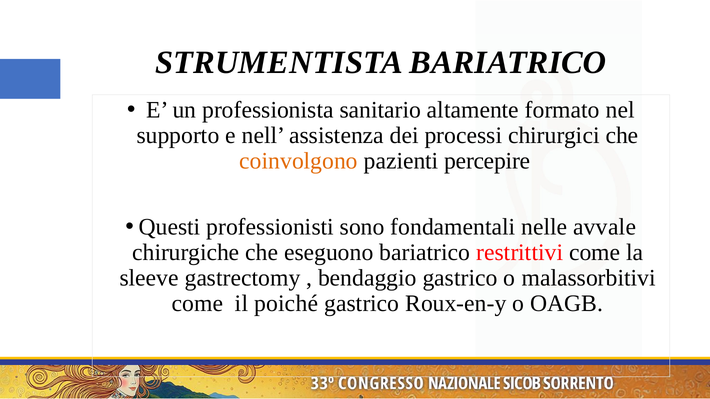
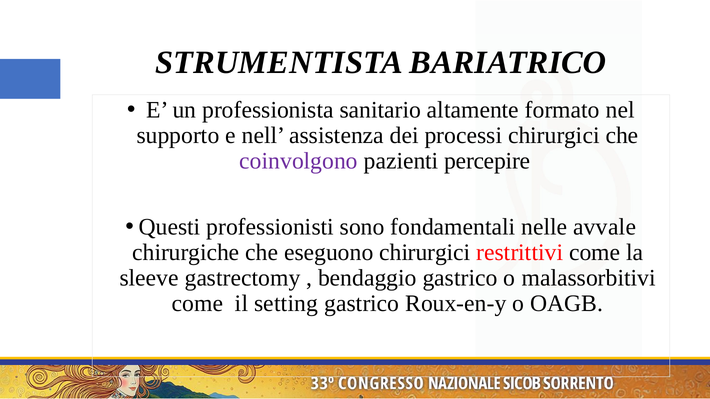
coinvolgono colour: orange -> purple (299, 161)
eseguono bariatrico: bariatrico -> chirurgici (425, 253)
poiché: poiché -> setting (286, 304)
